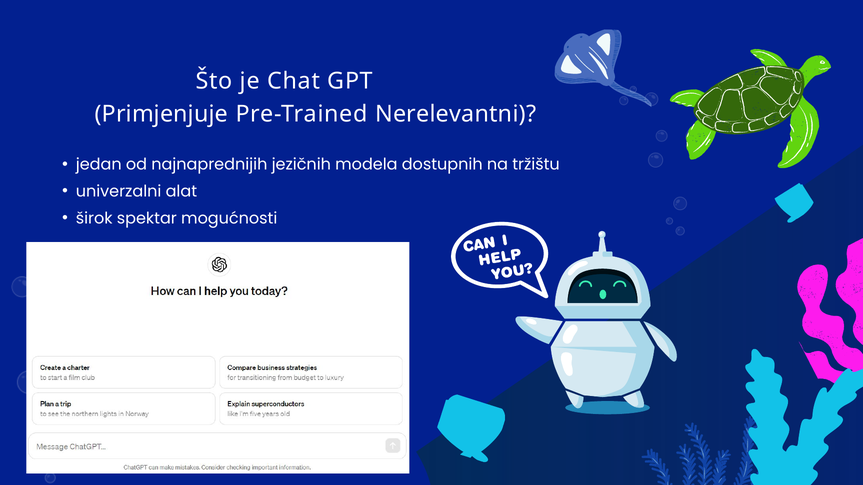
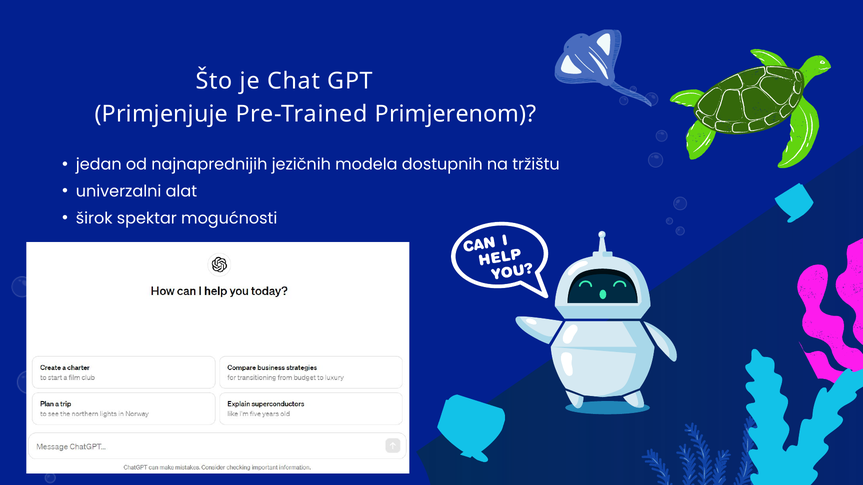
Nerelevantni: Nerelevantni -> Primjerenom (456, 114)
